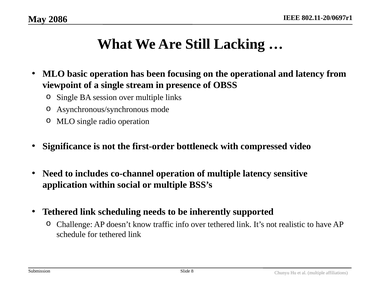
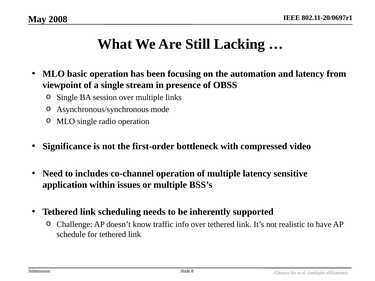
2086: 2086 -> 2008 (58, 19)
operational: operational -> automation (253, 74)
social: social -> issues (129, 185)
